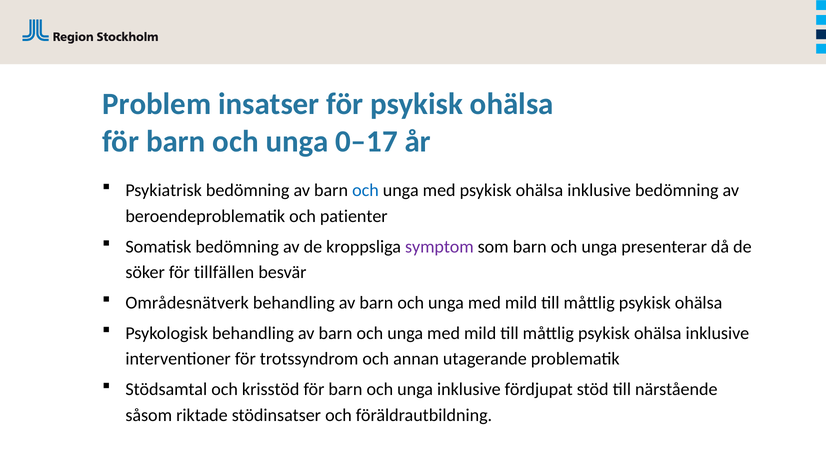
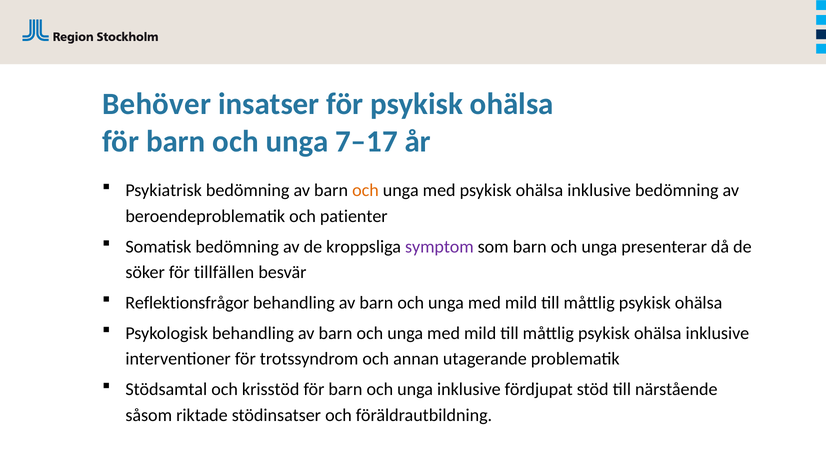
Problem: Problem -> Behöver (157, 104)
0–17: 0–17 -> 7–17 (367, 142)
och colour: blue -> orange (365, 191)
Områdesnätverk: Områdesnätverk -> Reflektionsfrågor (187, 303)
